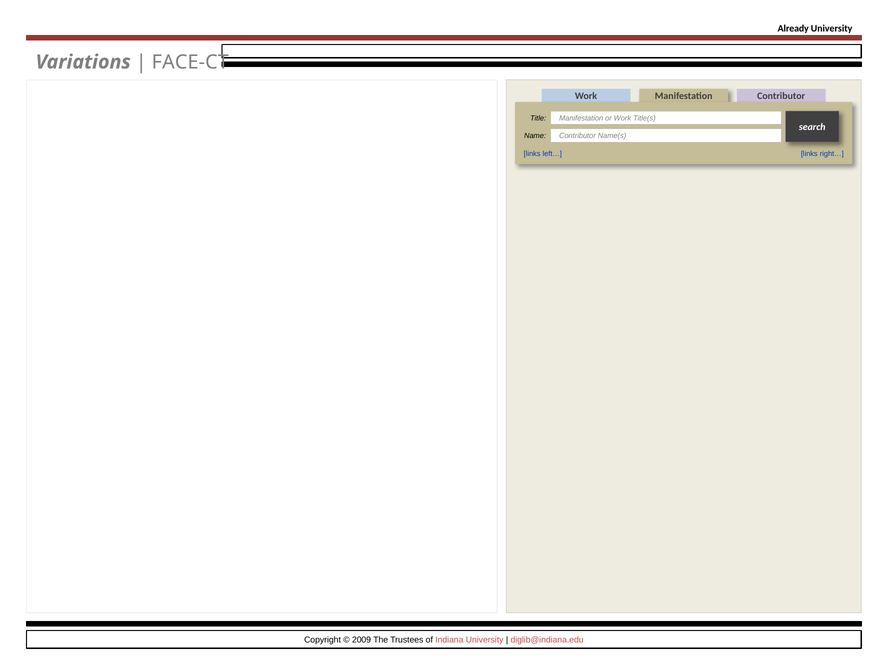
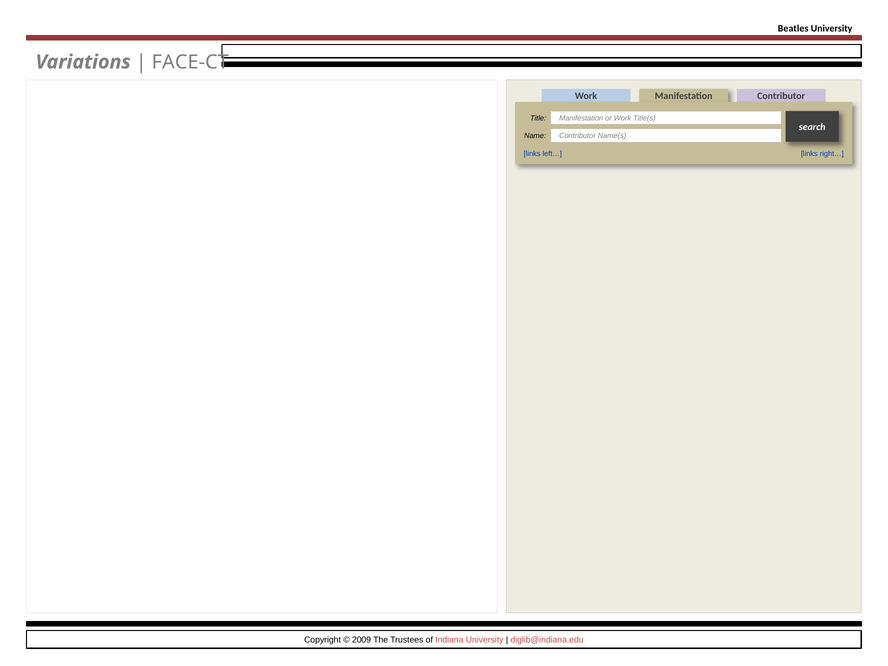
Already: Already -> Beatles (793, 29)
